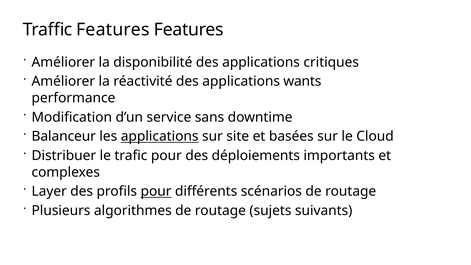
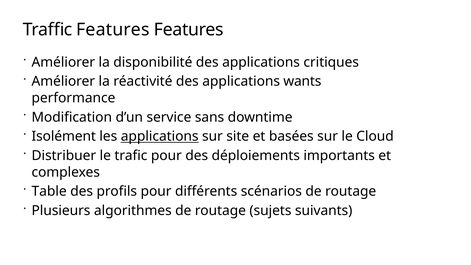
Balanceur: Balanceur -> Isolément (64, 136)
Layer: Layer -> Table (49, 191)
pour underline: present -> none (156, 191)
